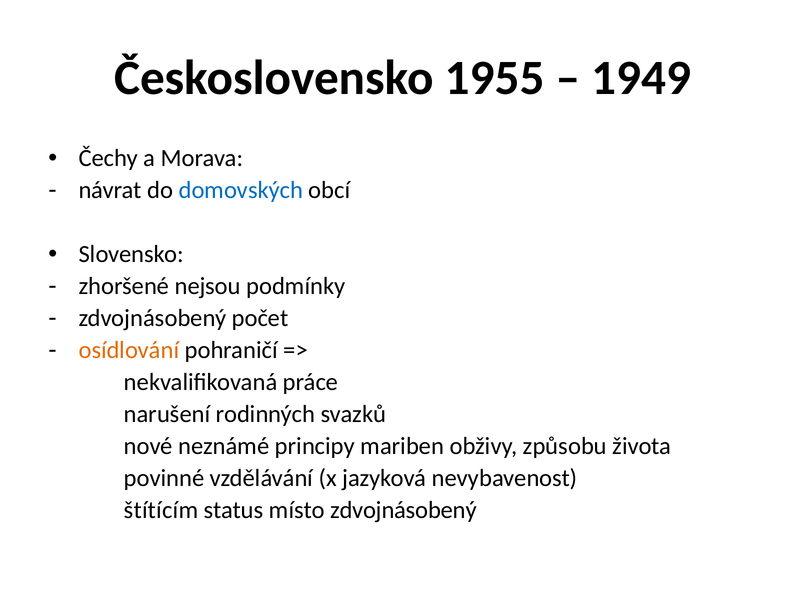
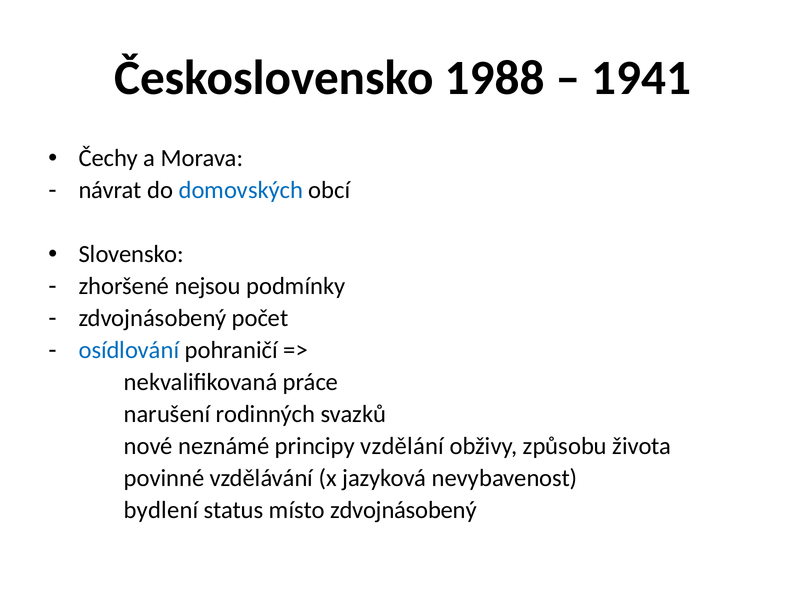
1955: 1955 -> 1988 (495, 78)
1949: 1949 -> 1941 (641, 78)
osídlování colour: orange -> blue (129, 350)
mariben: mariben -> vzdělání (402, 446)
štítícím: štítícím -> bydlení (161, 510)
